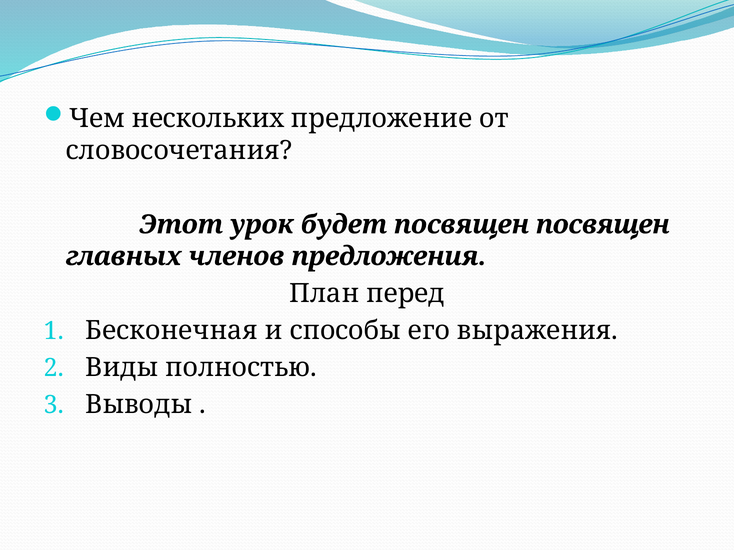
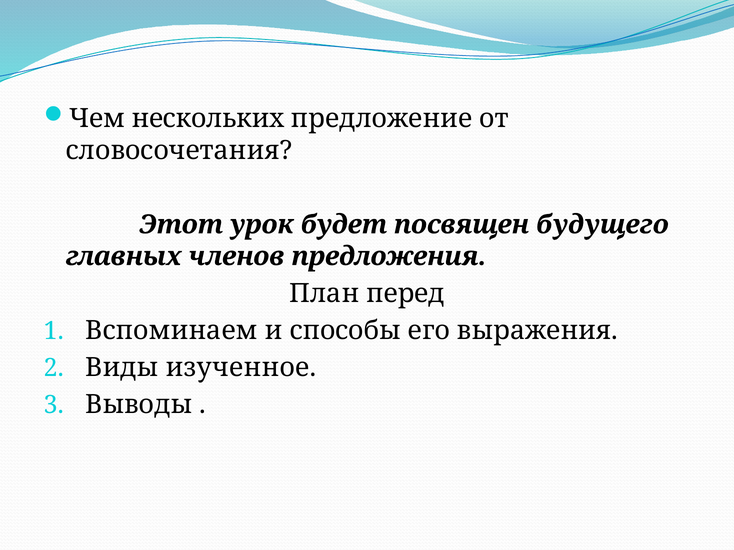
посвящен посвящен: посвящен -> будущего (602, 225)
Бесконечная: Бесконечная -> Вспоминаем (172, 331)
полностью: полностью -> изученное (241, 368)
